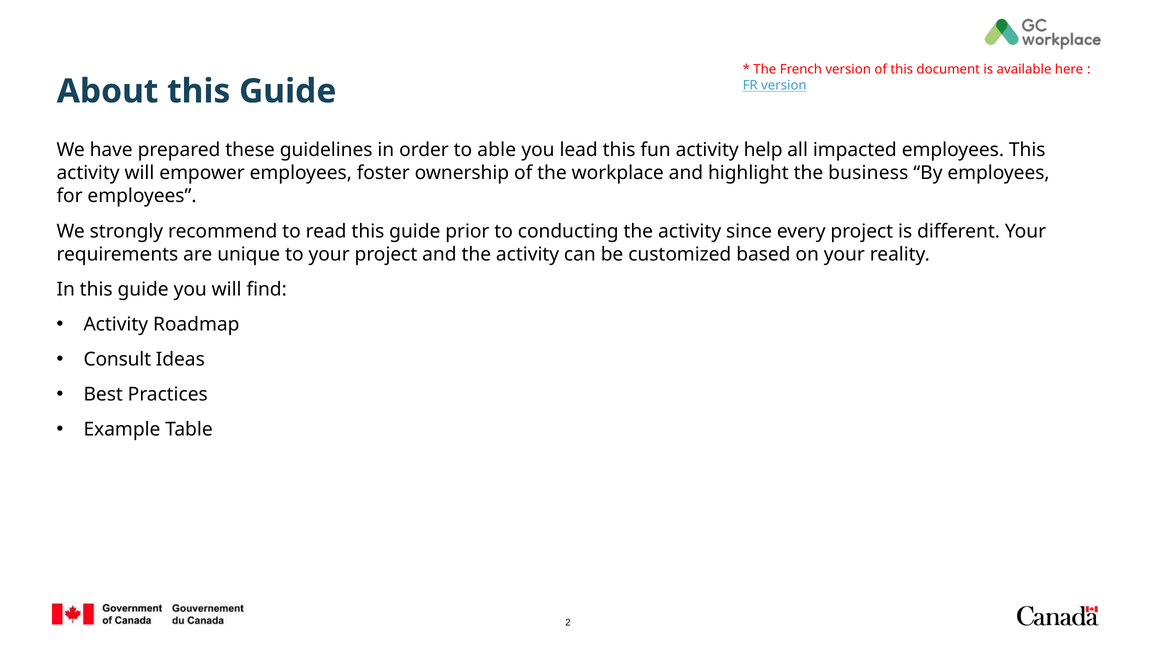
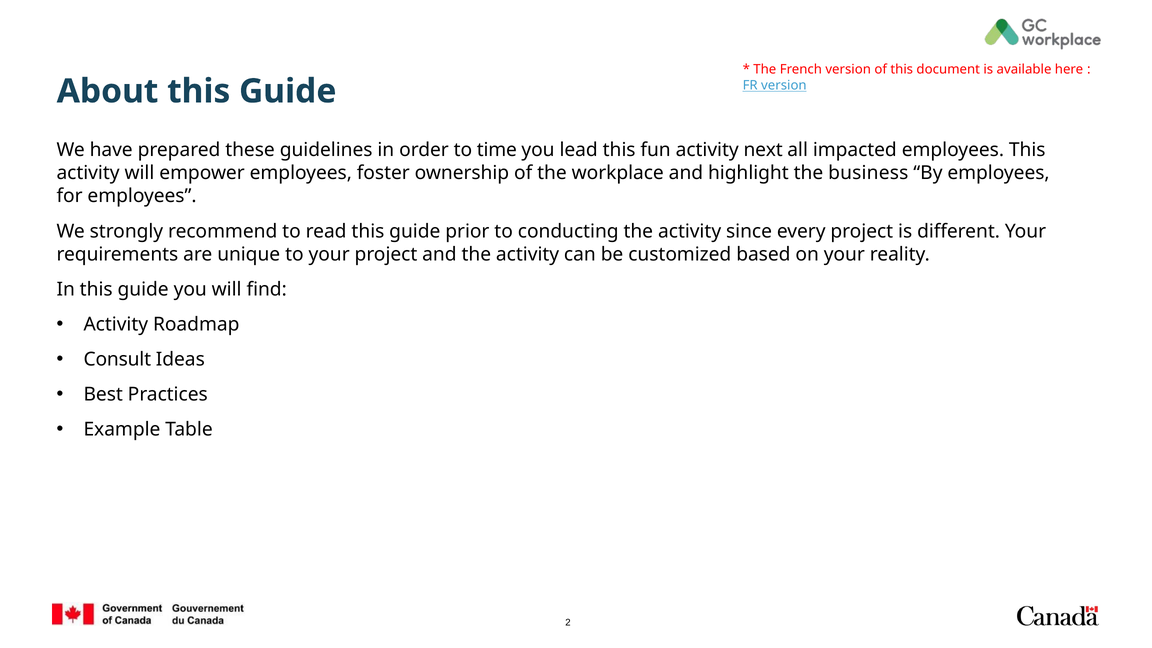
able: able -> time (497, 150)
help: help -> next (763, 150)
